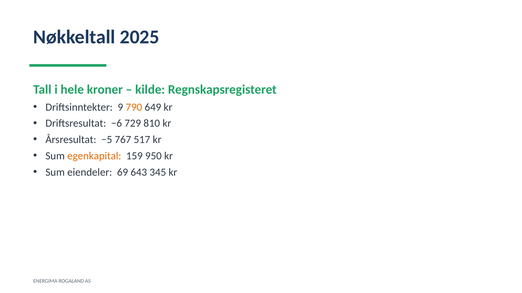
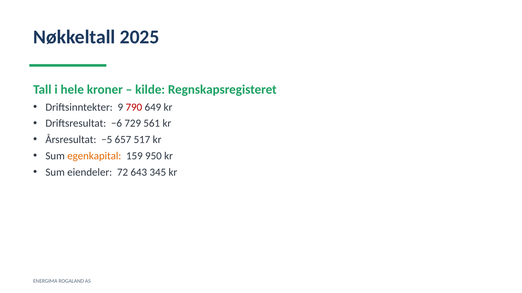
790 colour: orange -> red (134, 107)
810: 810 -> 561 (152, 124)
767: 767 -> 657 (123, 140)
69: 69 -> 72 (123, 173)
